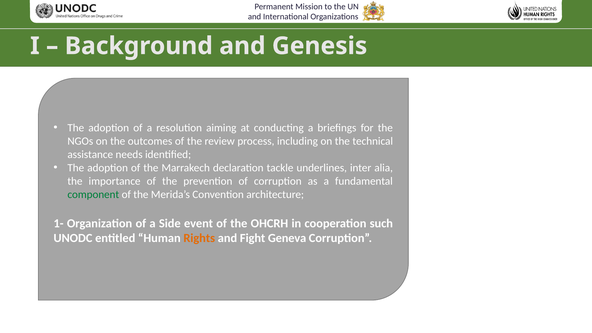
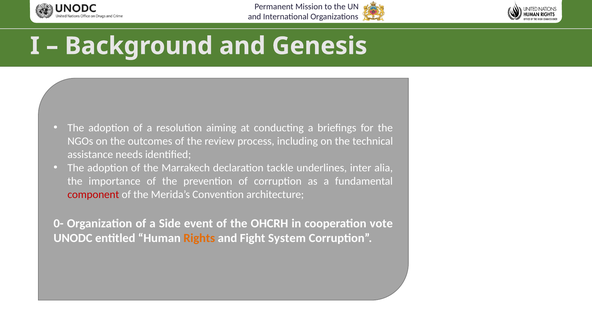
component colour: green -> red (93, 194)
1-: 1- -> 0- (59, 223)
such: such -> vote (381, 223)
Geneva: Geneva -> System (287, 238)
